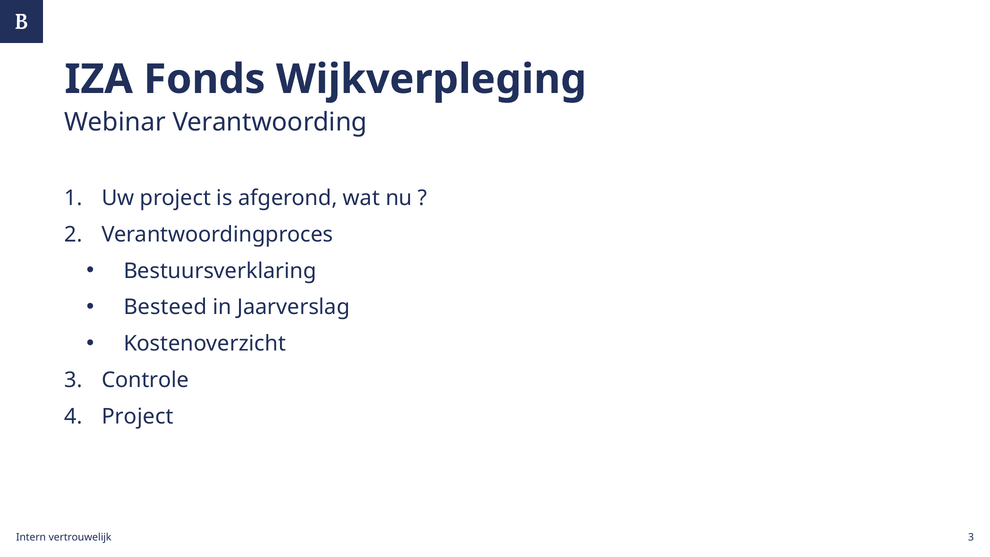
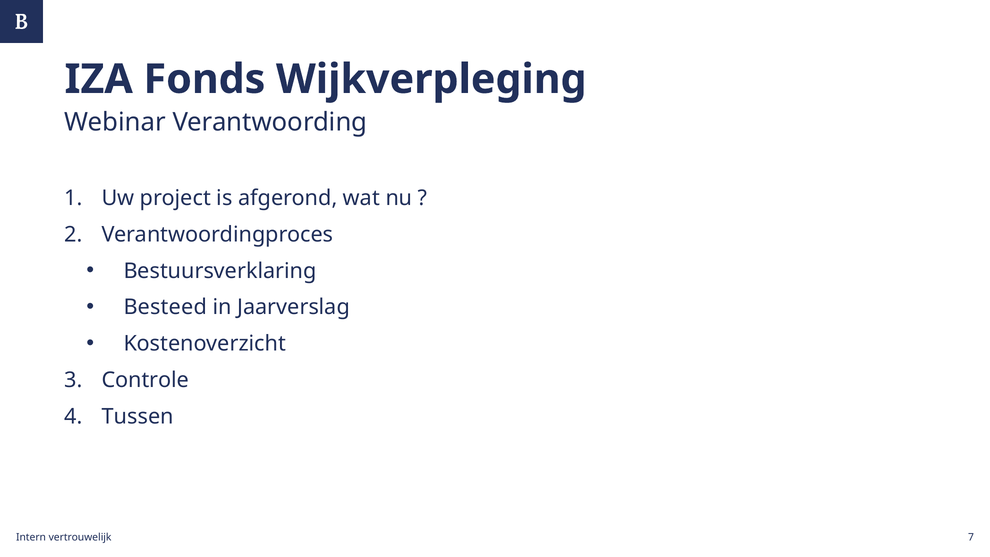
Project: Project -> Tussen (138, 416)
vertrouwelijk 3: 3 -> 7 (971, 537)
